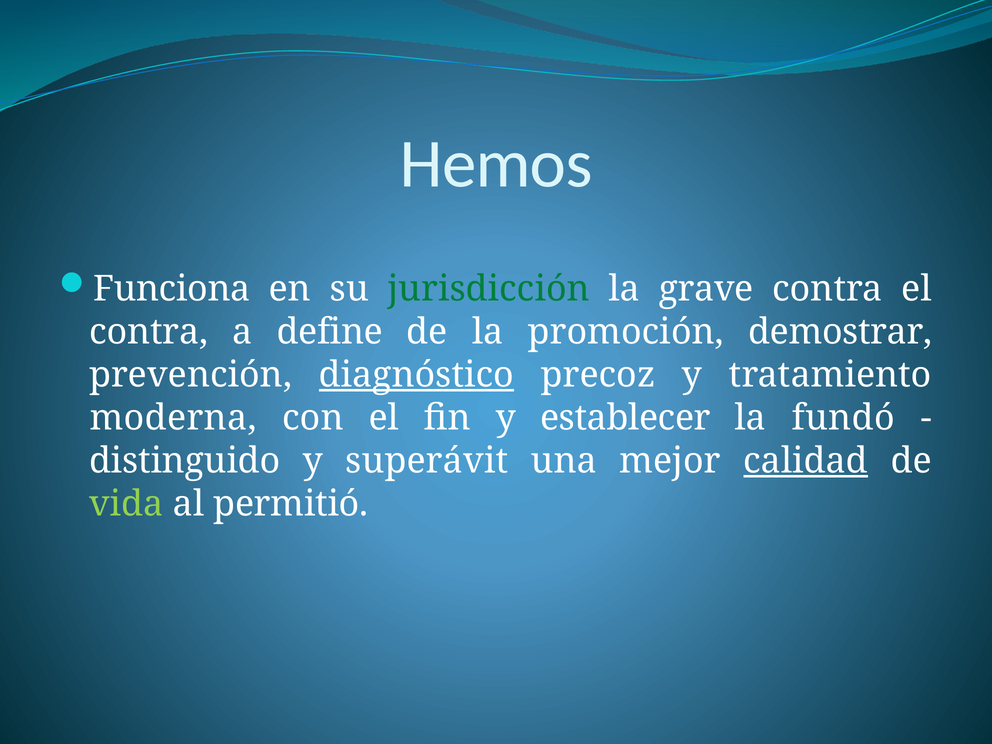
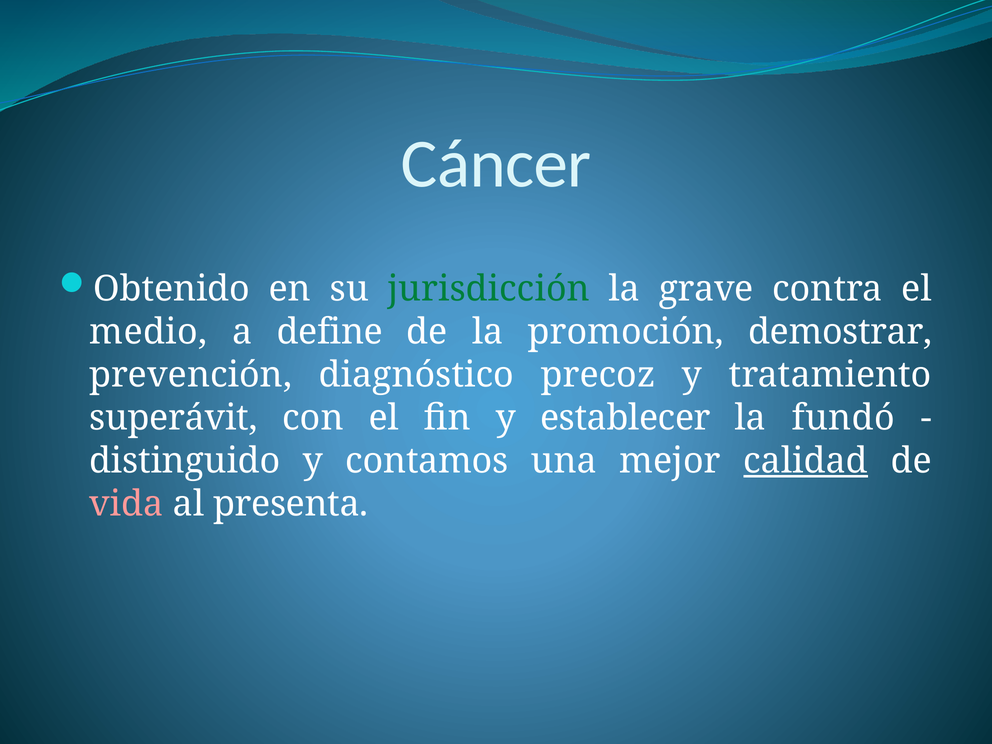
Hemos: Hemos -> Cáncer (496, 164)
Funciona: Funciona -> Obtenido (172, 289)
contra: contra -> medio (148, 332)
diagnóstico underline: present -> none (416, 375)
moderna: moderna -> superávit (173, 418)
superávit: superávit -> contamos (427, 461)
vida colour: light green -> pink (126, 504)
permitió: permitió -> presenta (291, 504)
